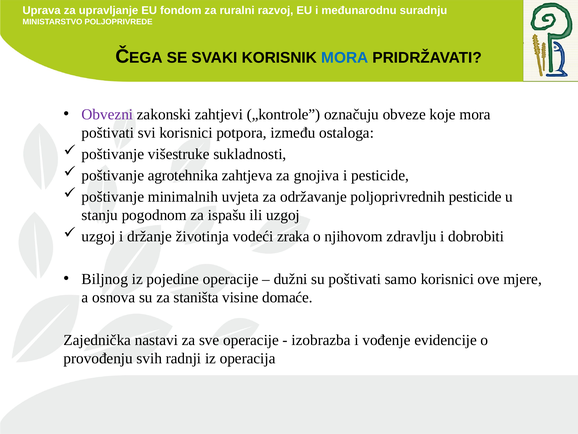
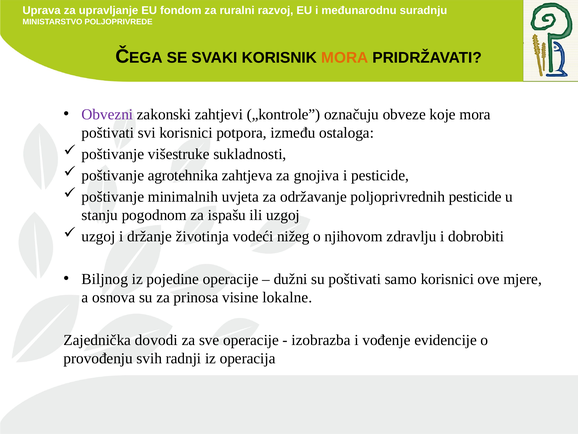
MORA colour: blue -> orange (345, 58)
zraka: zraka -> nižeg (293, 236)
staništa: staništa -> prinosa (196, 297)
domaće: domaće -> lokalne (287, 297)
nastavi: nastavi -> dovodi (156, 340)
